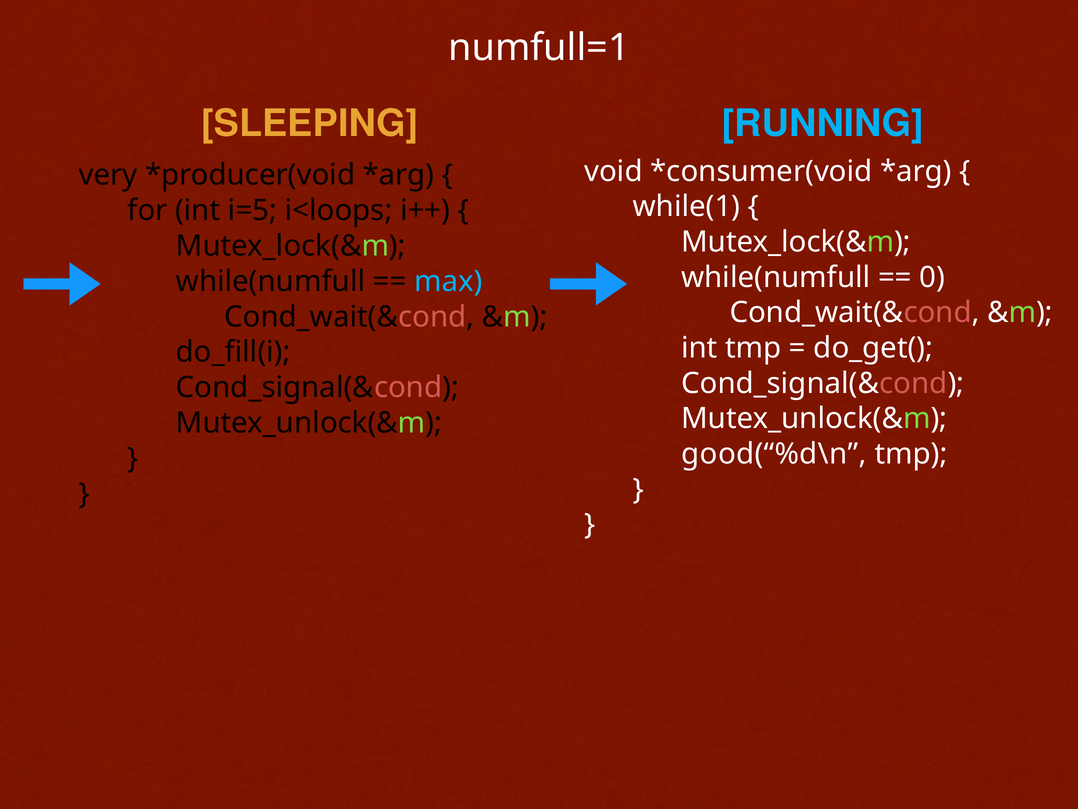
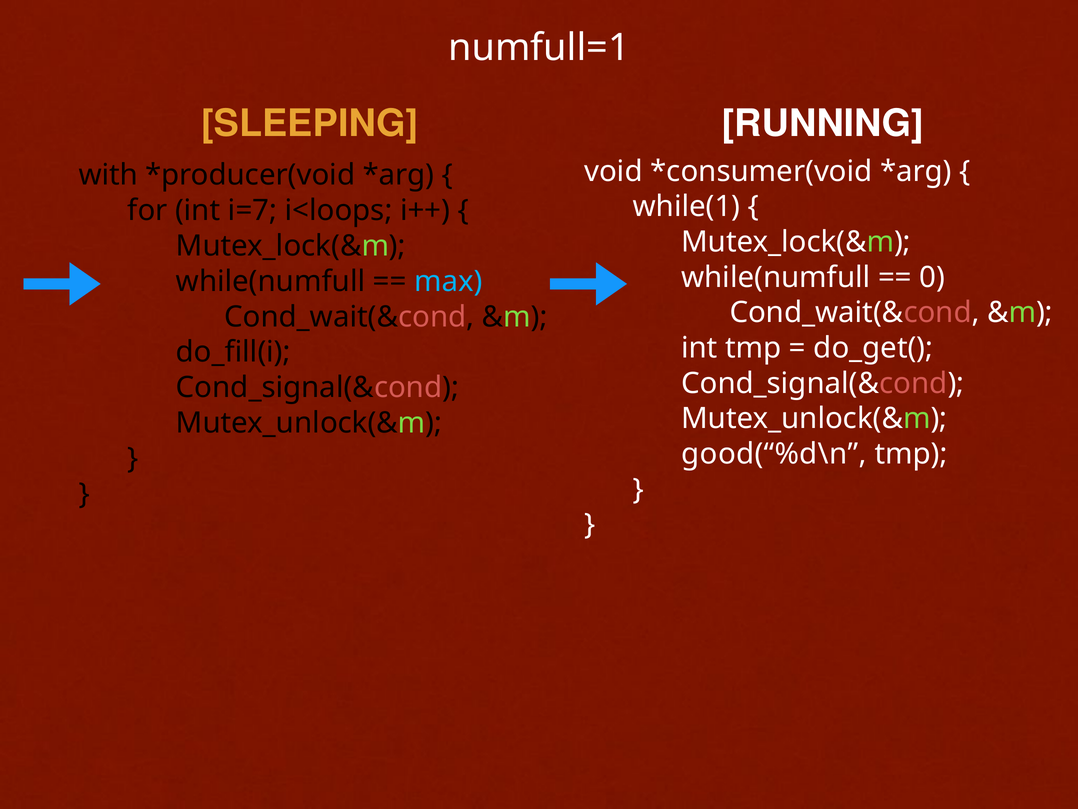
RUNNING colour: light blue -> white (823, 124)
very: very -> with (108, 175)
i=5: i=5 -> i=7 (253, 210)
